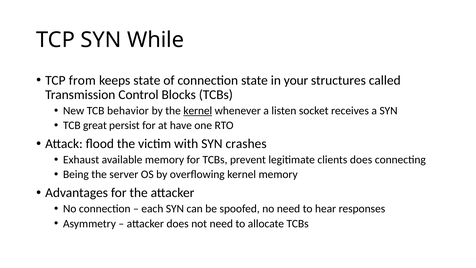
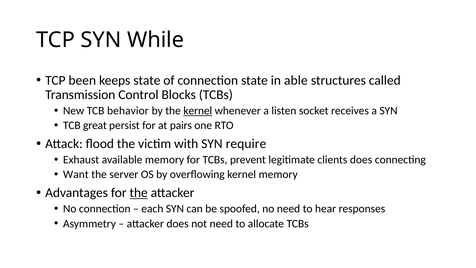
from: from -> been (82, 80)
your: your -> able (296, 80)
have: have -> pairs (181, 125)
crashes: crashes -> require (246, 144)
Being: Being -> Want (76, 174)
the underline: none -> present (139, 193)
